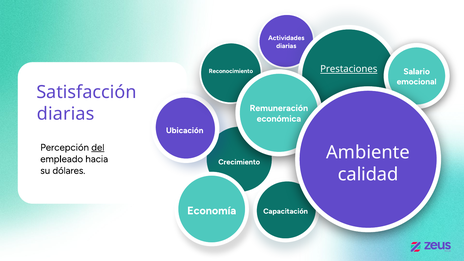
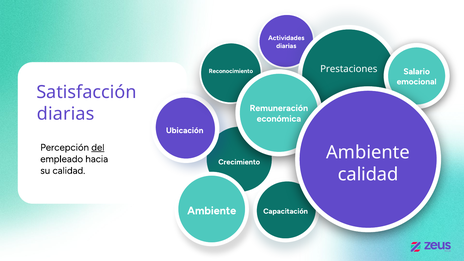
Prestaciones underline: present -> none (349, 69)
su dólares: dólares -> calidad (69, 171)
Economía: Economía -> Ambiente (212, 211)
